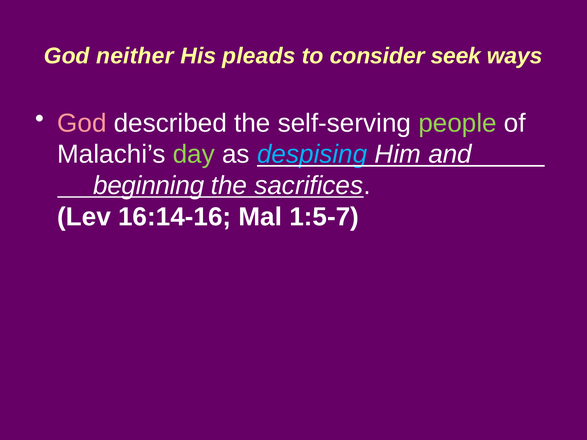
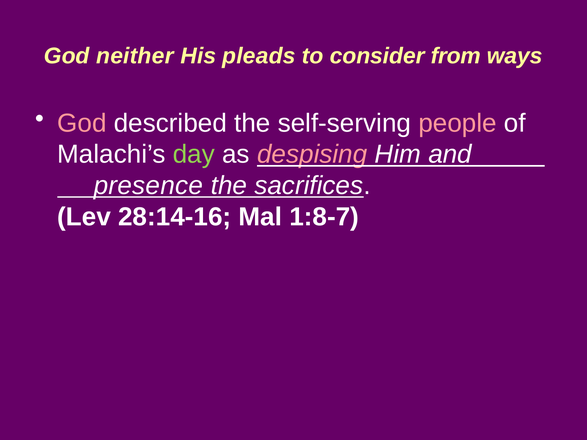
seek: seek -> from (456, 56)
people colour: light green -> pink (458, 123)
despising colour: light blue -> pink (312, 154)
beginning: beginning -> presence (148, 186)
16:14-16: 16:14-16 -> 28:14-16 (175, 217)
1:5-7: 1:5-7 -> 1:8-7 (324, 217)
